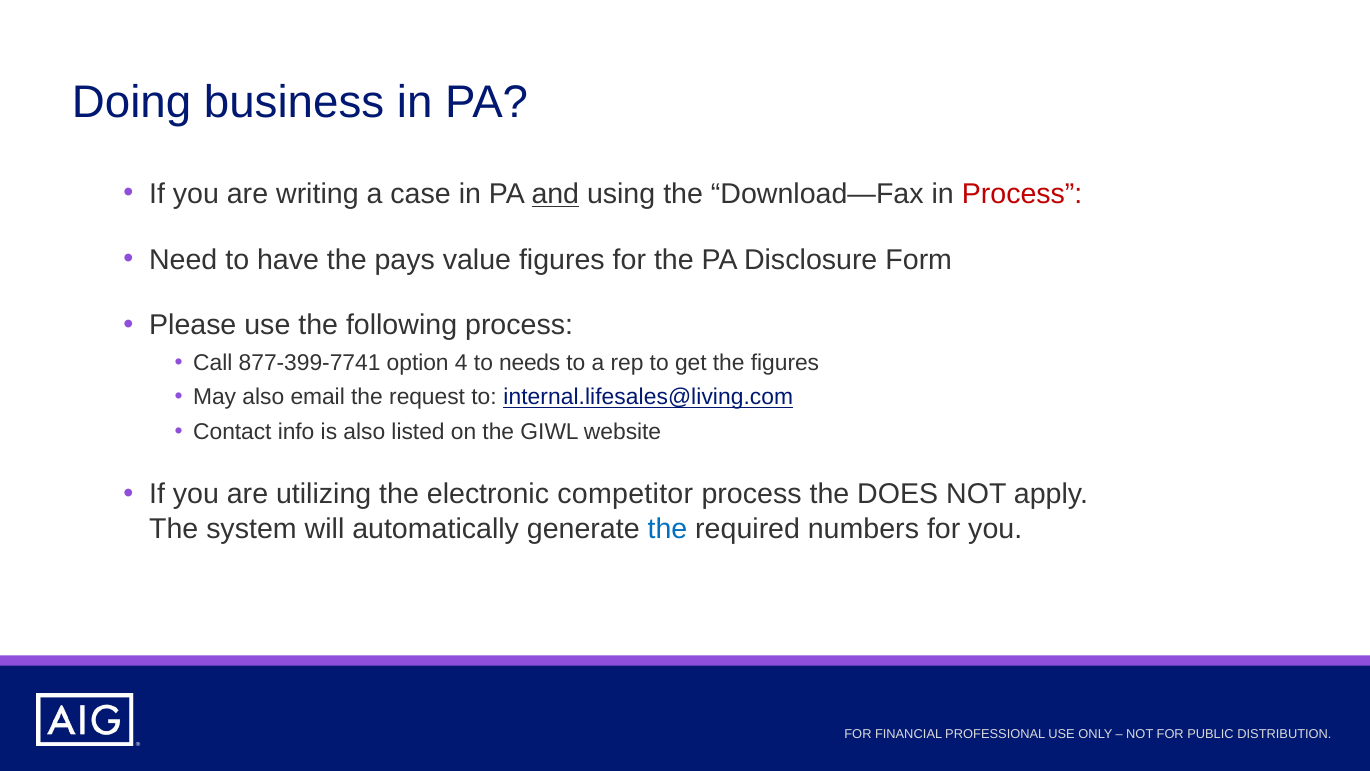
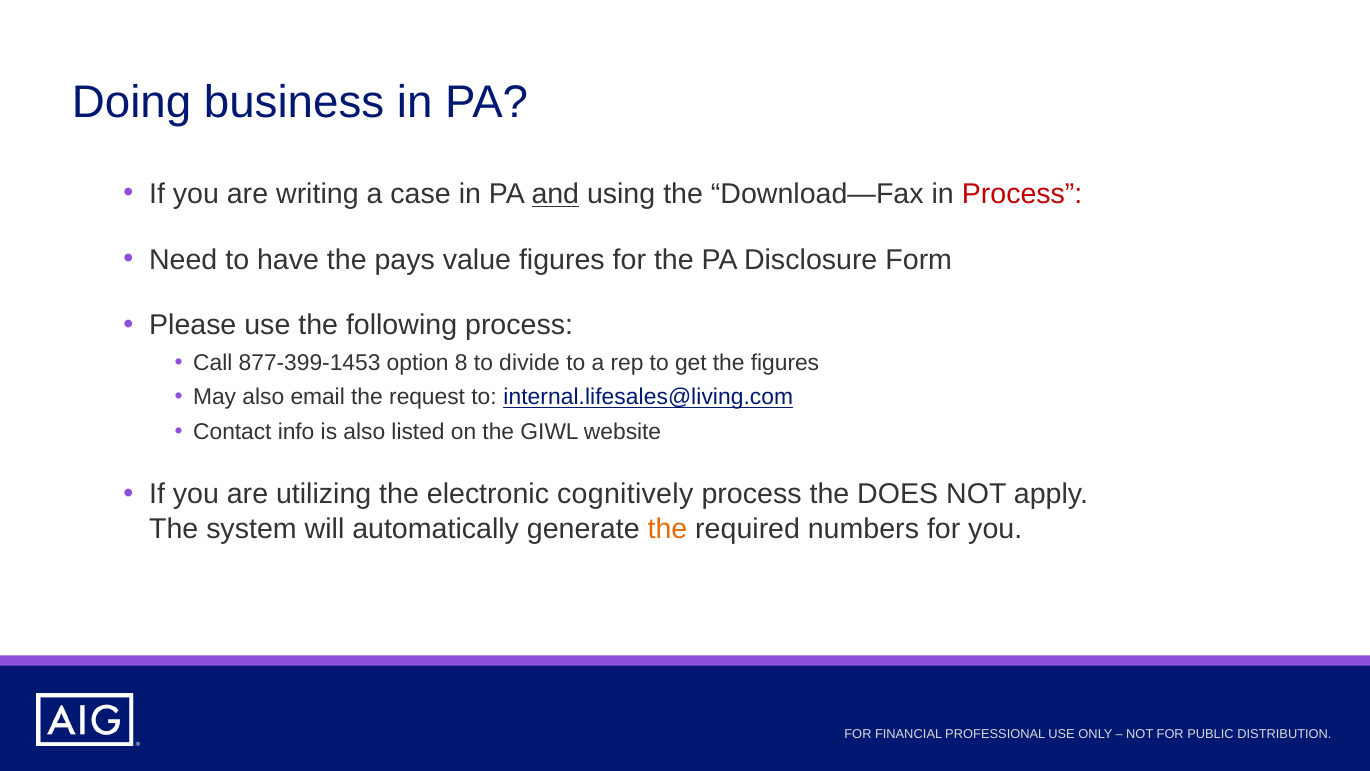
877-399-7741: 877-399-7741 -> 877-399-1453 (310, 363)
4: 4 -> 8 (461, 363)
needs: needs -> divide (530, 363)
competitor: competitor -> cognitively (625, 494)
the colour: blue -> orange (667, 529)
